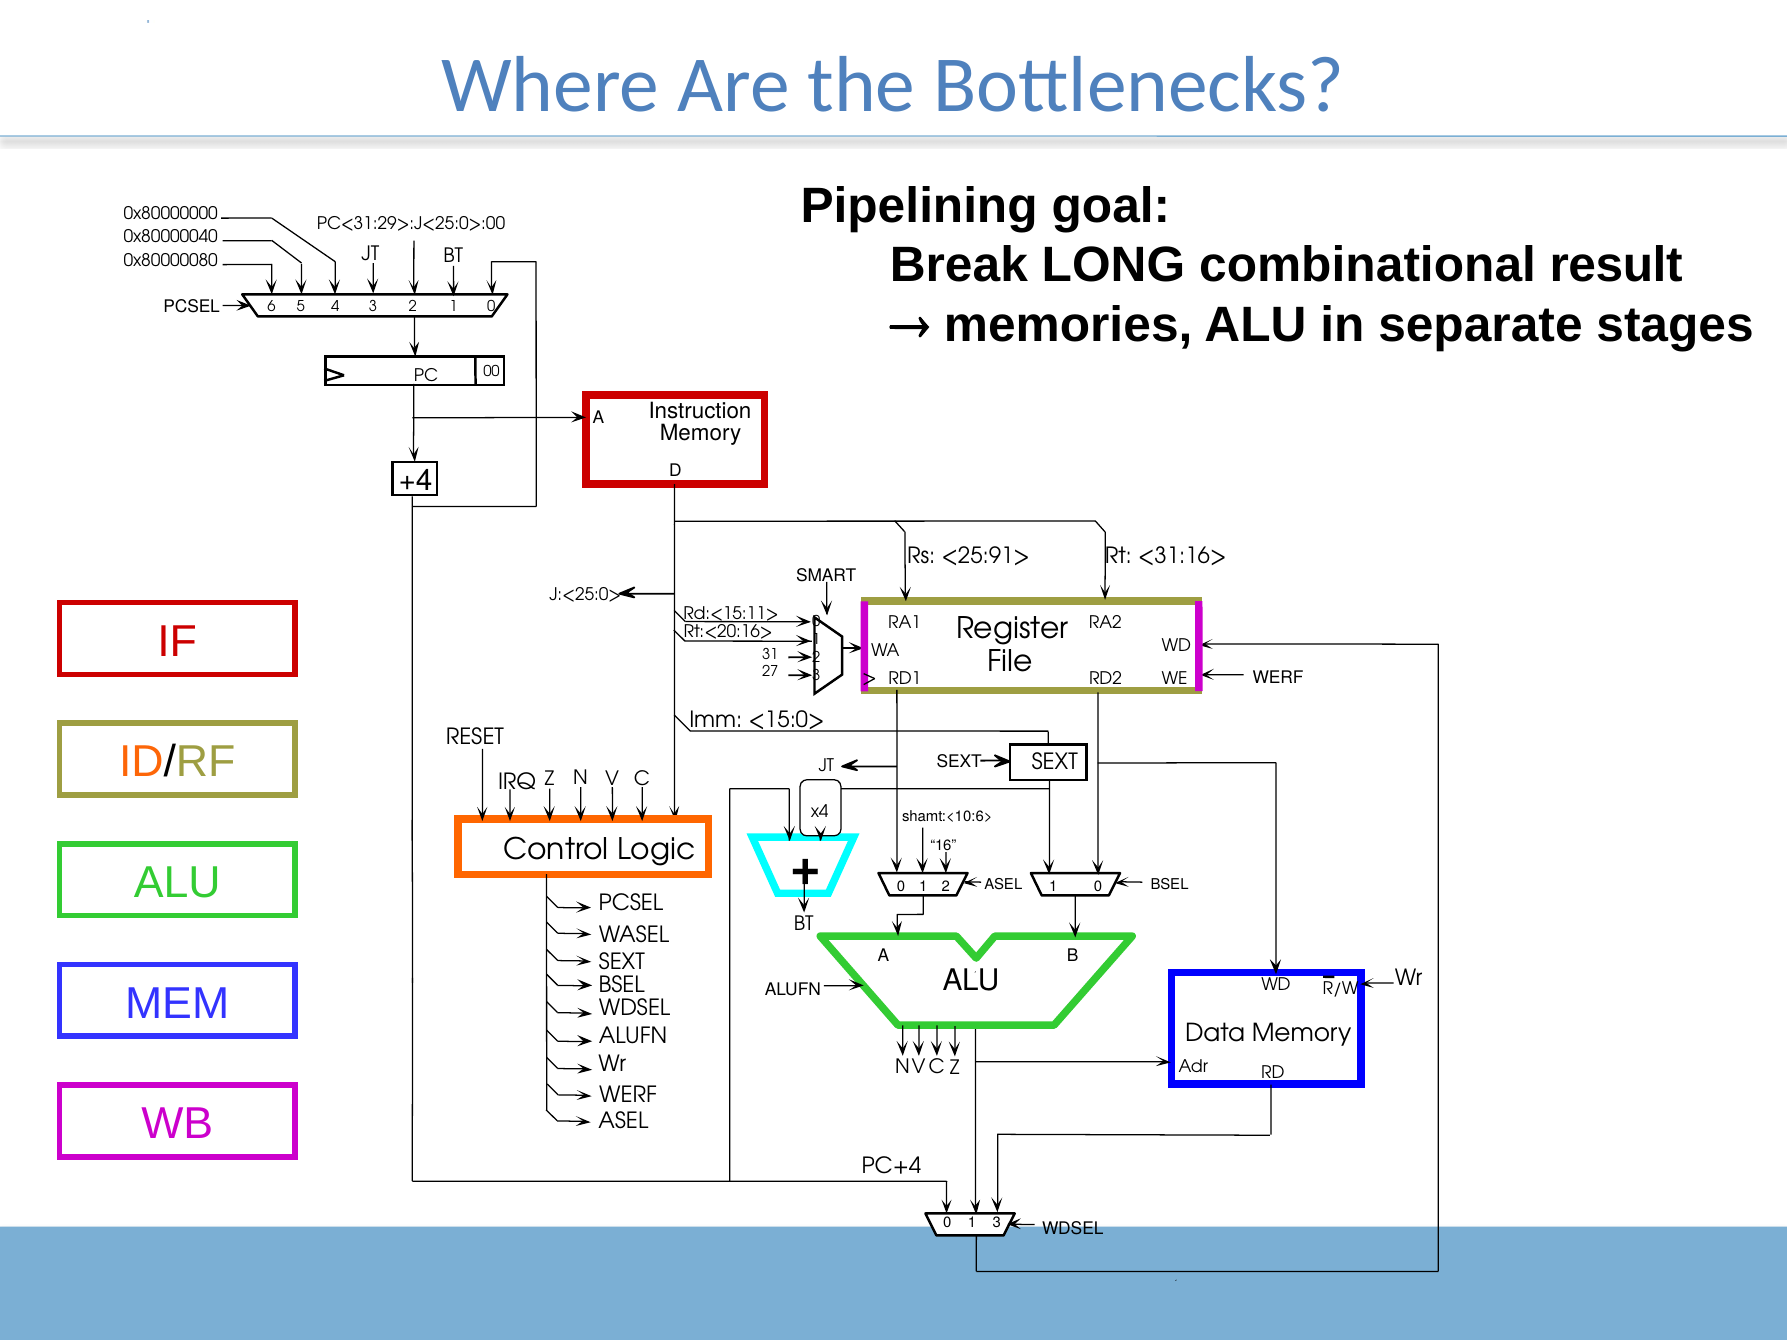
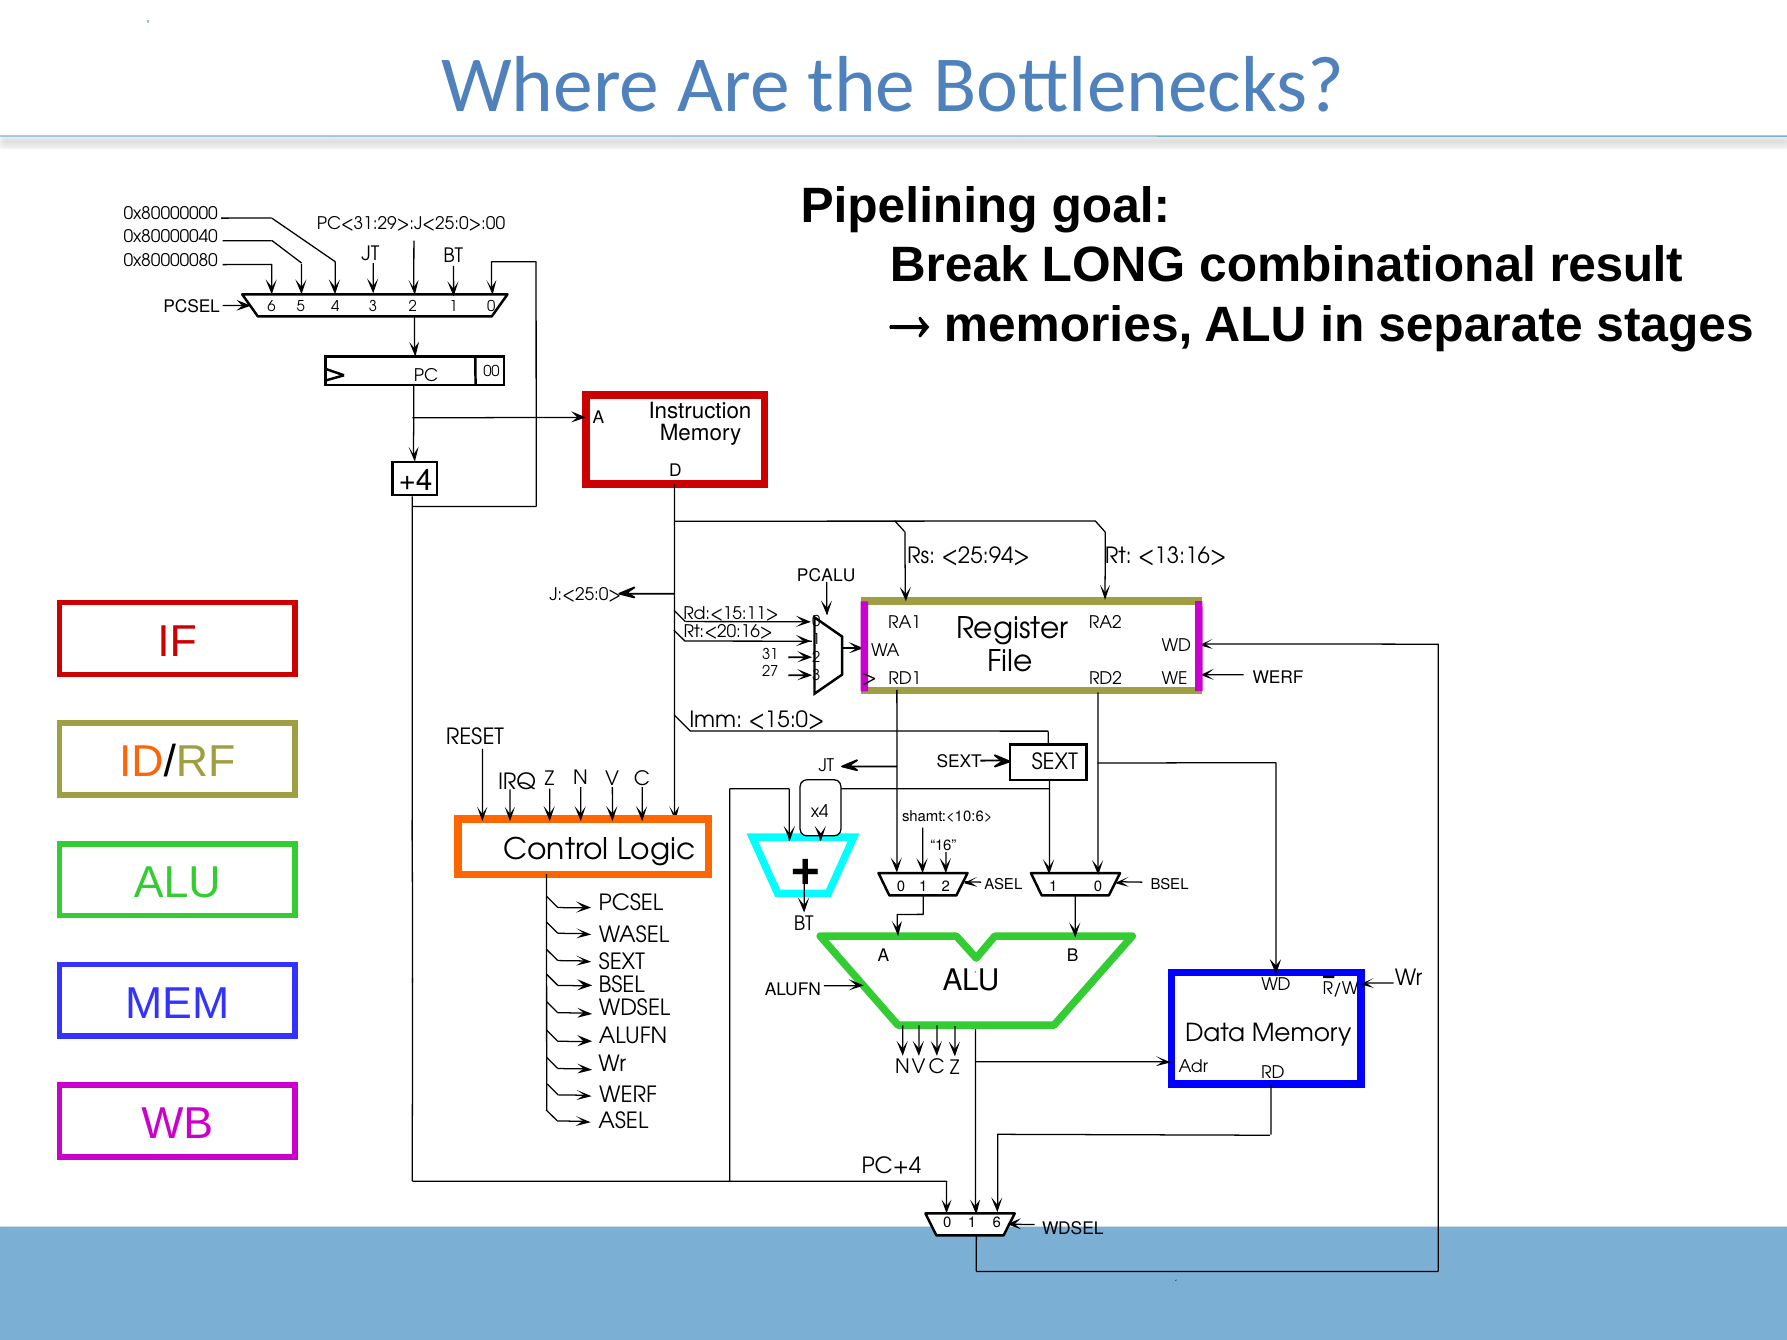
<25:91>: <25:91> -> <25:94> (986, 556)
<31:16>: <31:16> -> <13:16> (1182, 556)
SMART: SMART -> PCALU (826, 576)
1 3: 3 -> 6 (997, 1223)
